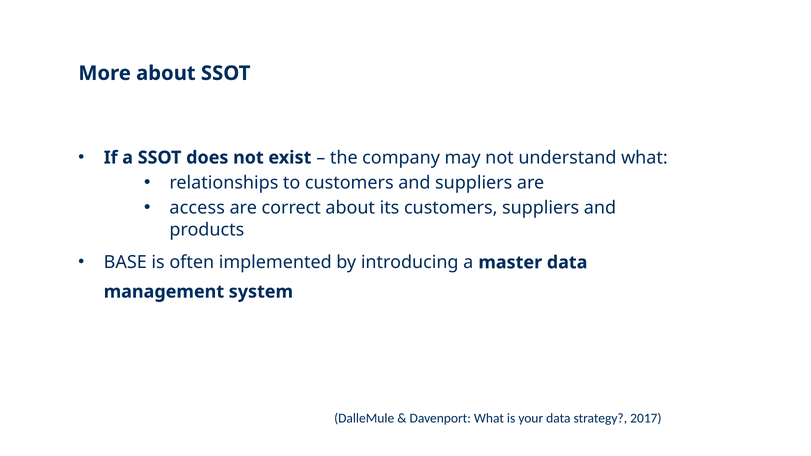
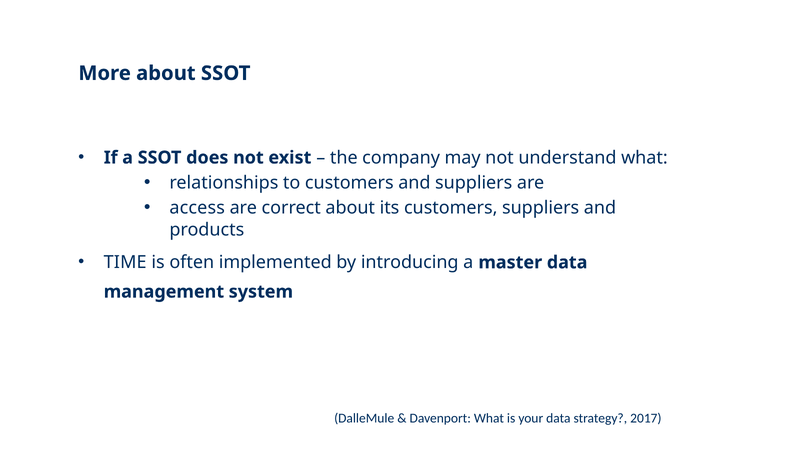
BASE: BASE -> TIME (125, 263)
